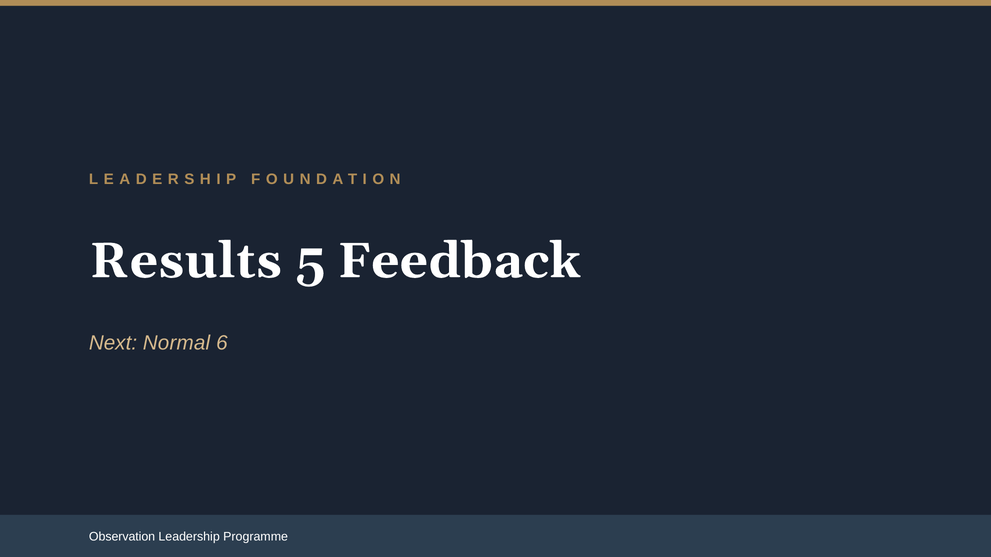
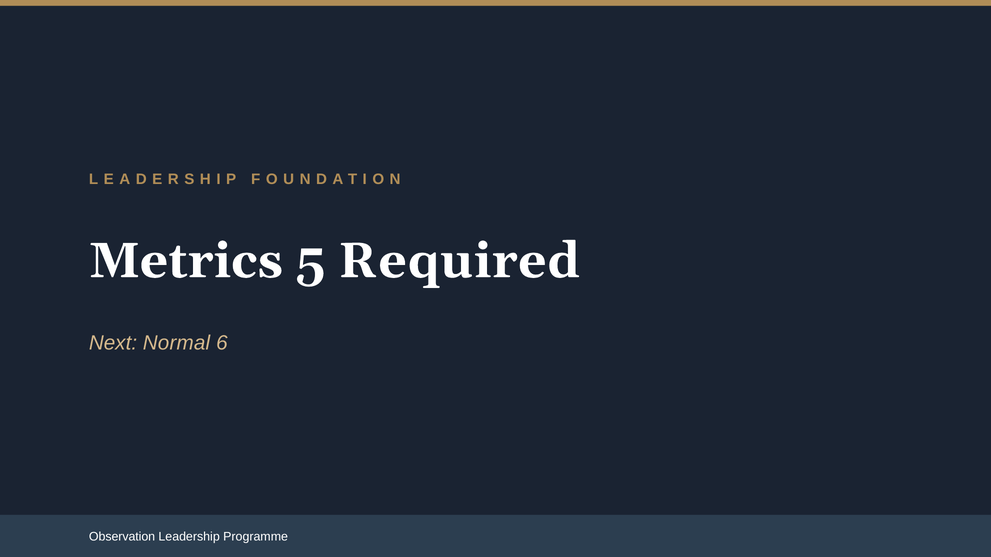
Results: Results -> Metrics (186, 261)
Feedback: Feedback -> Required (459, 261)
